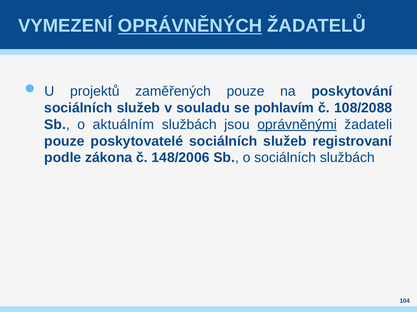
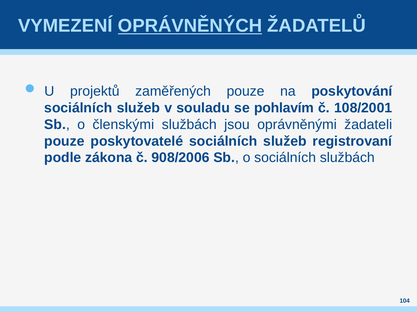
108/2088: 108/2088 -> 108/2001 (363, 108)
aktuálním: aktuálním -> členskými (123, 125)
oprávněnými underline: present -> none (297, 125)
148/2006: 148/2006 -> 908/2006 (181, 158)
